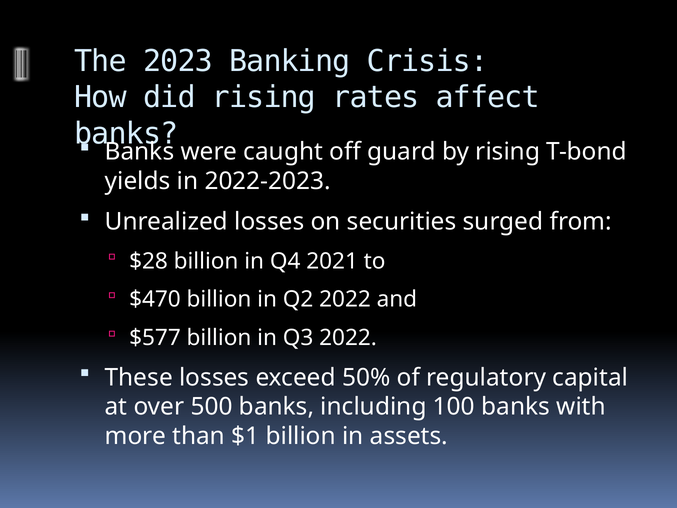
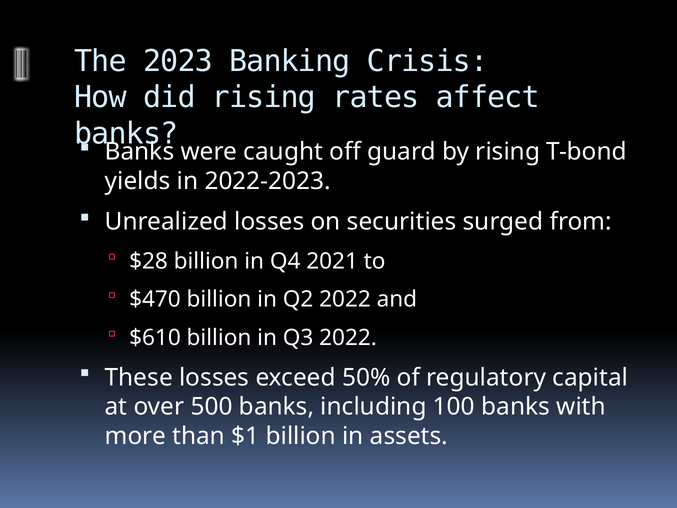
$577: $577 -> $610 (155, 338)
